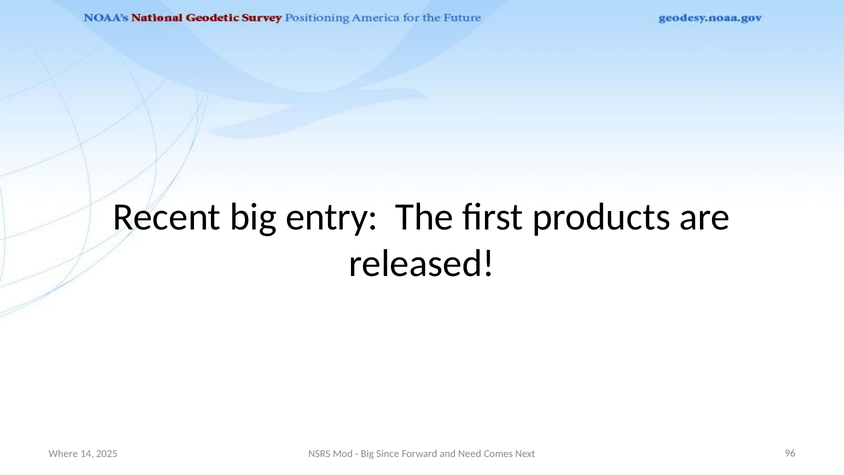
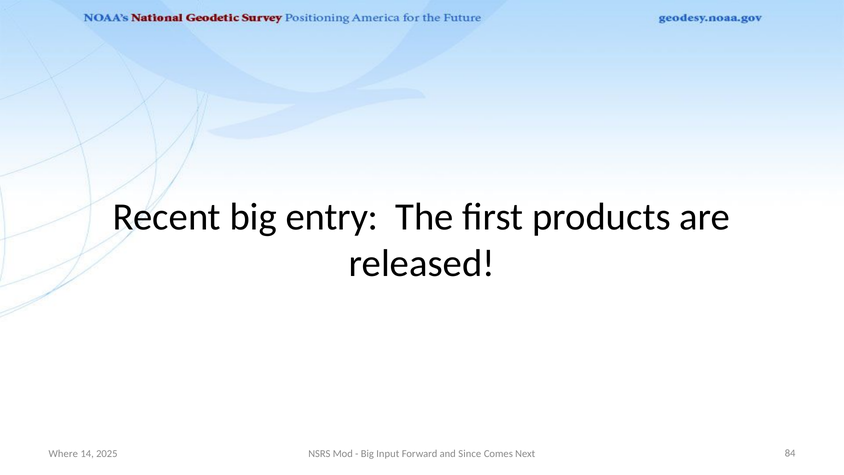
Since: Since -> Input (388, 453)
Need: Need -> Since (470, 453)
96: 96 -> 84 (790, 453)
